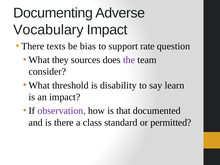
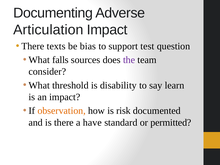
Vocabulary: Vocabulary -> Articulation (48, 30)
rate: rate -> test (147, 46)
they: they -> falls (60, 60)
observation colour: purple -> orange (62, 111)
that: that -> risk (123, 111)
class: class -> have (92, 122)
